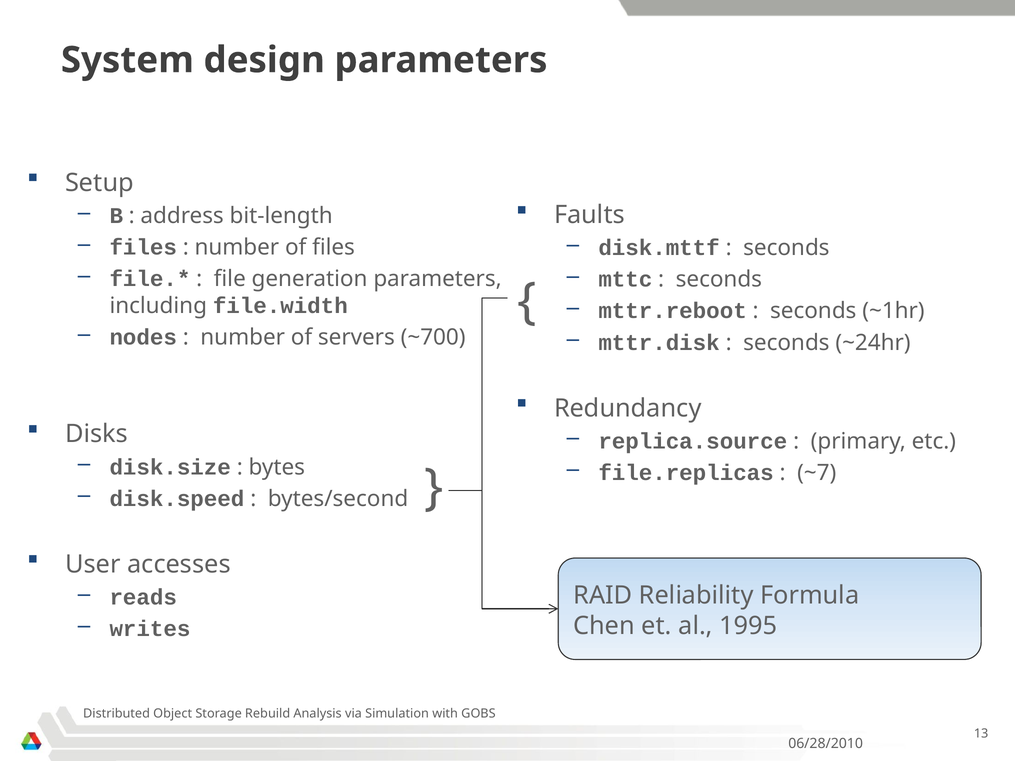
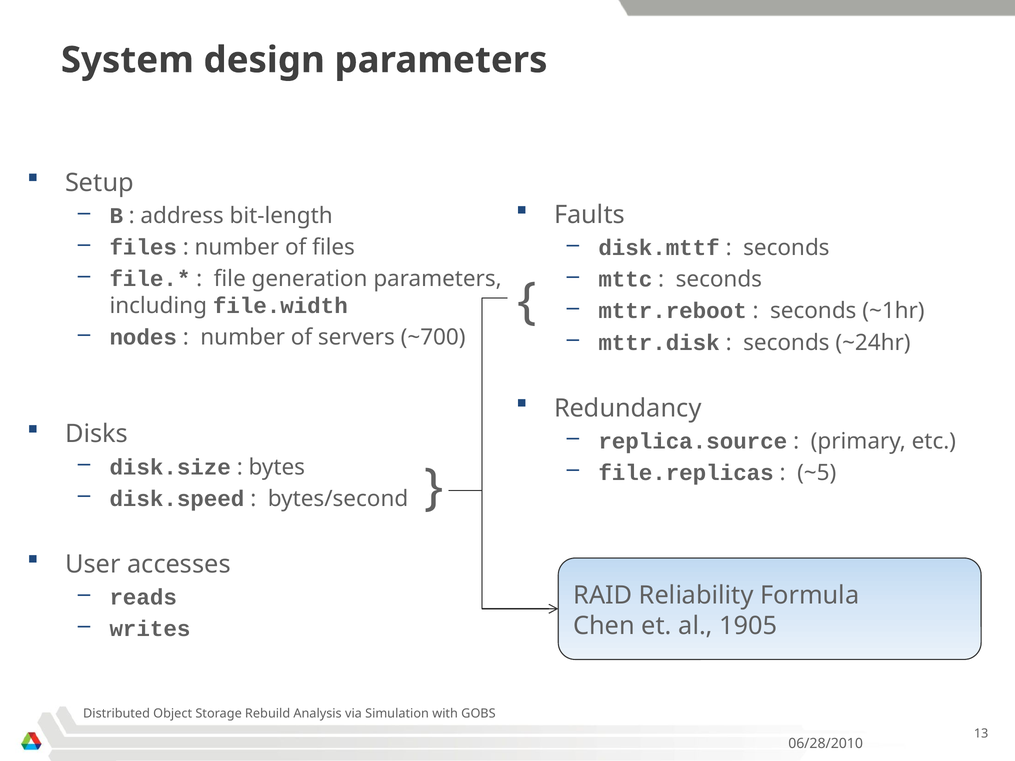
~7: ~7 -> ~5 (817, 473)
1995: 1995 -> 1905 (748, 626)
